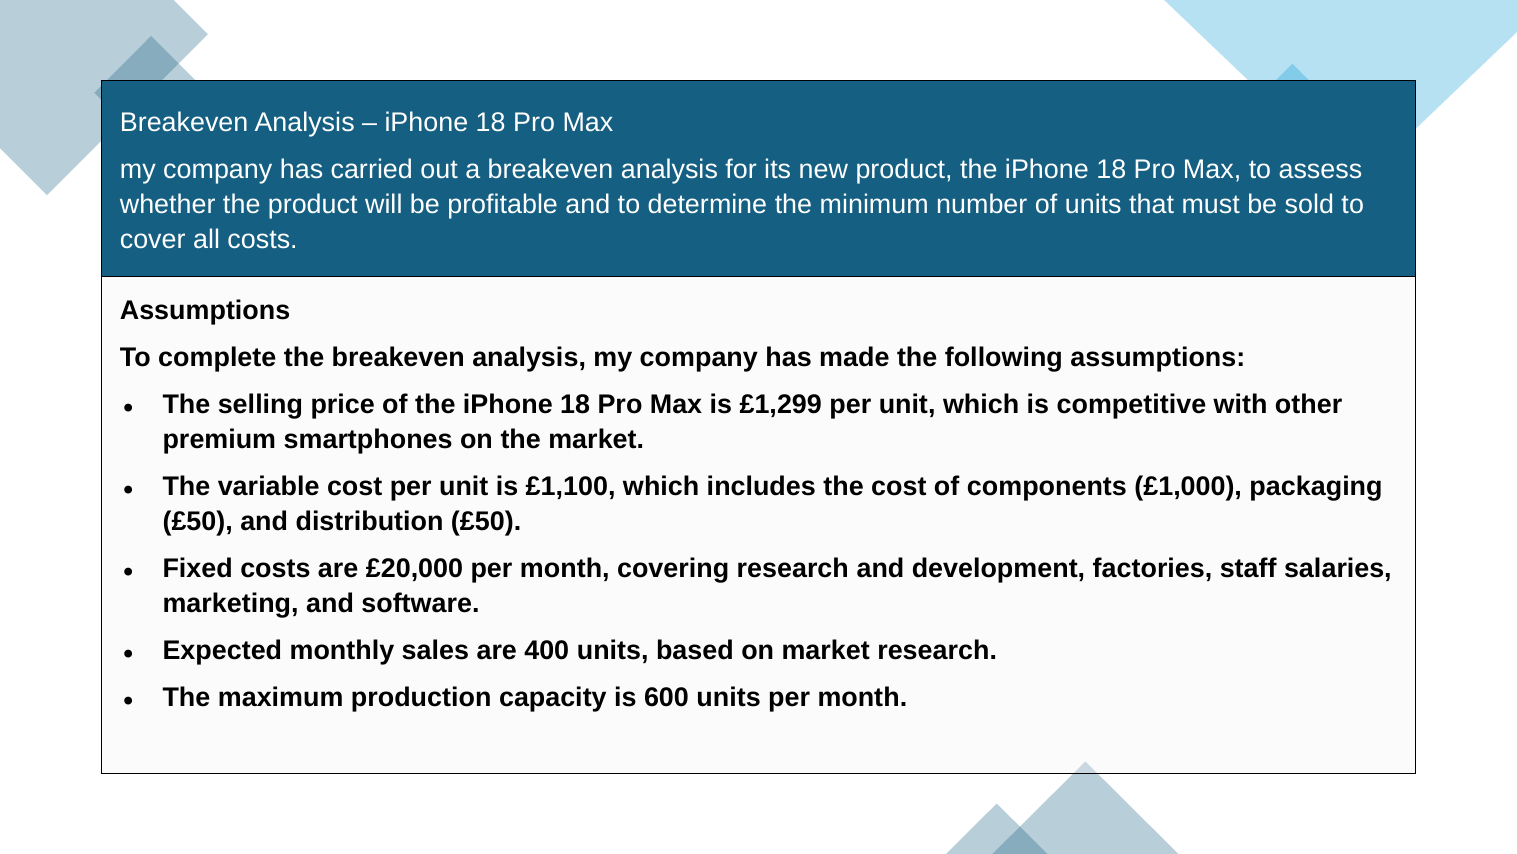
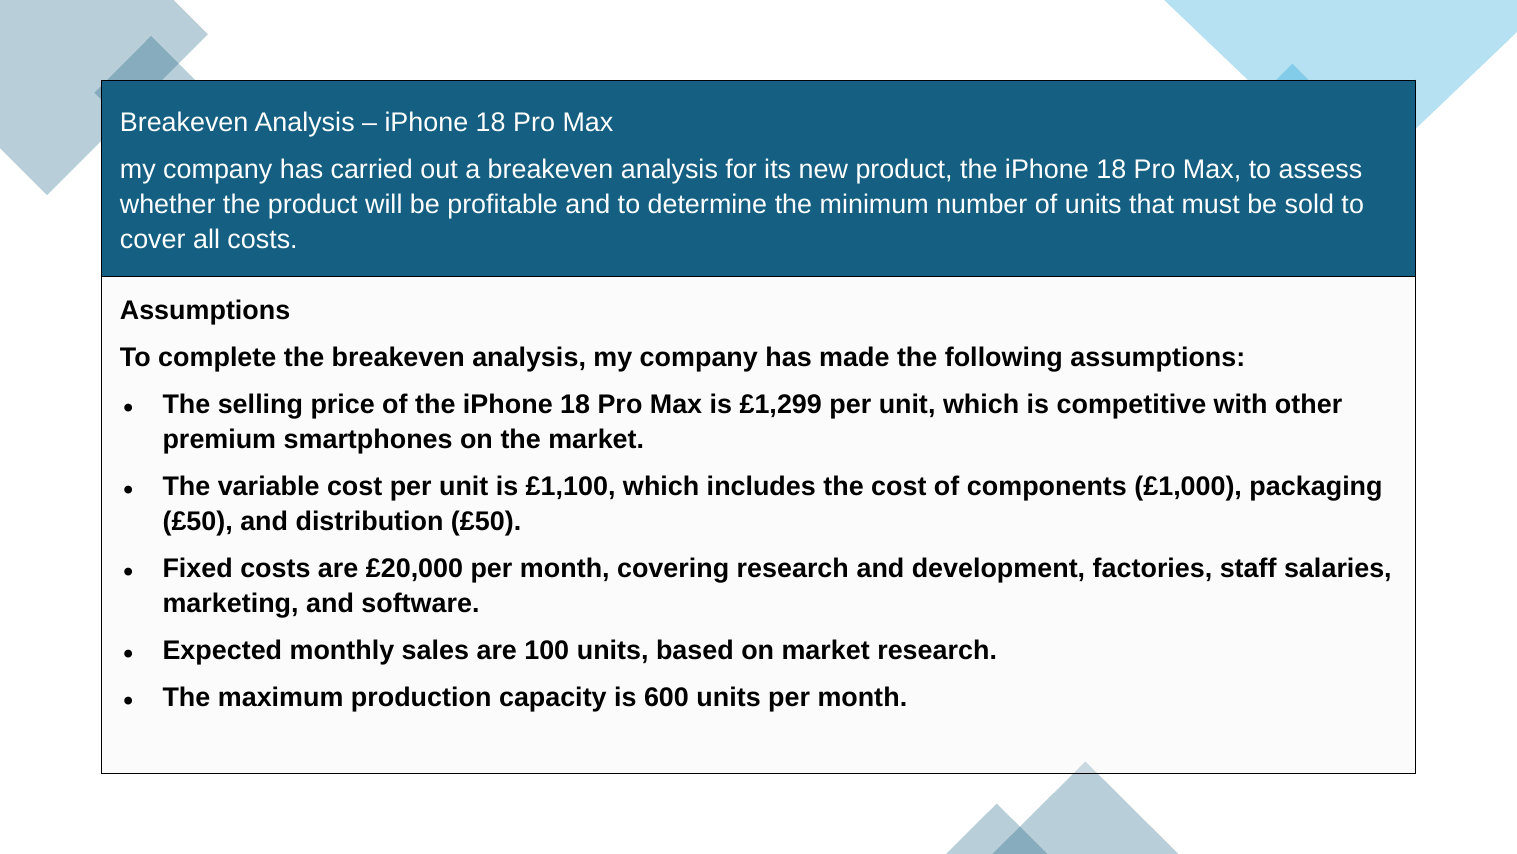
400: 400 -> 100 (547, 650)
